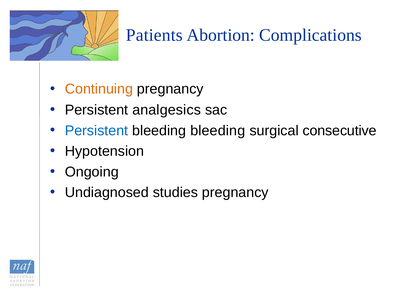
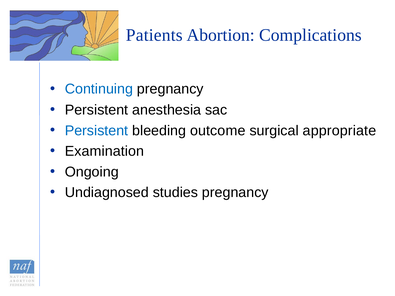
Continuing colour: orange -> blue (99, 89)
analgesics: analgesics -> anesthesia (167, 110)
bleeding bleeding: bleeding -> outcome (218, 131)
consecutive: consecutive -> appropriate (339, 131)
Hypotension: Hypotension -> Examination (104, 151)
